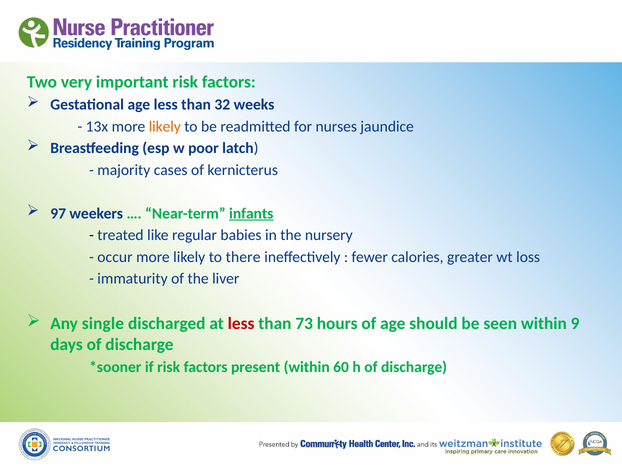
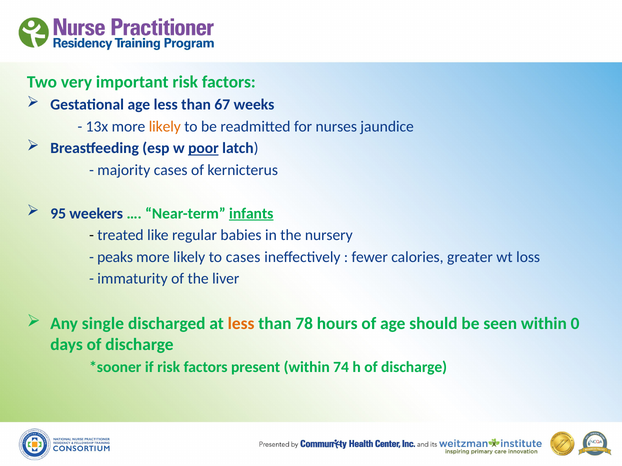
32: 32 -> 67 (222, 105)
poor underline: none -> present (203, 148)
97: 97 -> 95 (58, 214)
occur: occur -> peaks (115, 257)
to there: there -> cases (243, 257)
less colour: red -> orange (241, 324)
73: 73 -> 78 (304, 324)
9: 9 -> 0 (575, 324)
60: 60 -> 74 (341, 367)
